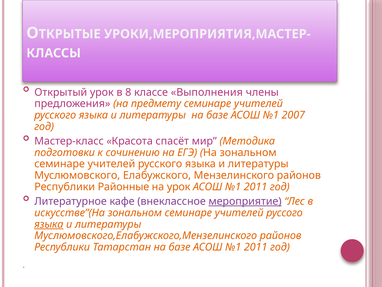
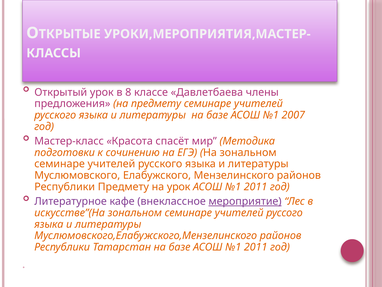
Выполнения: Выполнения -> Давлетбаева (207, 92)
Республики Районные: Районные -> Предмету (123, 187)
языка underline: present -> none (49, 224)
